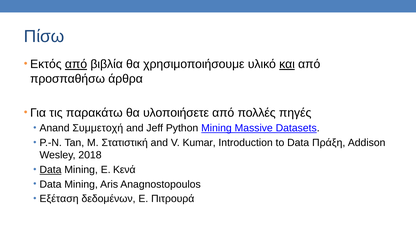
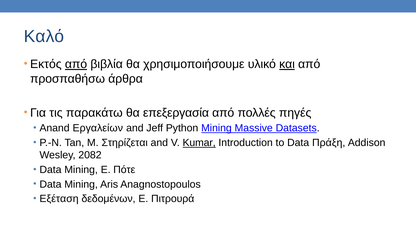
Πίσω: Πίσω -> Καλό (44, 36)
υλοποιήσετε: υλοποιήσετε -> επεξεργασία (176, 113)
Συμμετοχή: Συμμετοχή -> Εργαλείων (98, 128)
Στατιστική: Στατιστική -> Στηρίζεται (125, 143)
Kumar underline: none -> present (199, 143)
2018: 2018 -> 2082 (90, 155)
Data underline: present -> none (50, 170)
Κενά: Κενά -> Πότε (124, 170)
